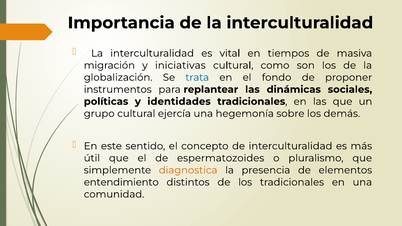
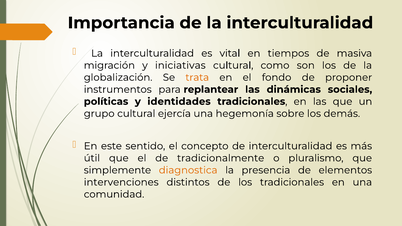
trata colour: blue -> orange (197, 77)
espermatozoides: espermatozoides -> tradicionalmente (221, 158)
entendimiento: entendimiento -> intervenciones (121, 182)
